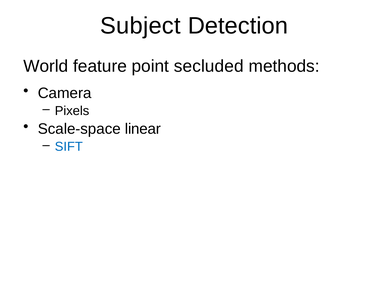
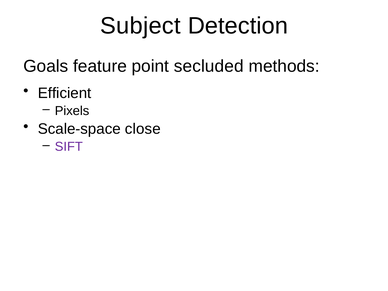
World: World -> Goals (46, 66)
Camera: Camera -> Efficient (65, 93)
linear: linear -> close (143, 129)
SIFT colour: blue -> purple (69, 147)
